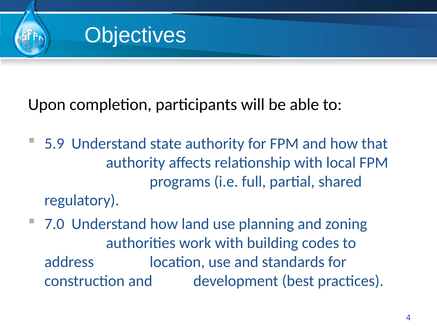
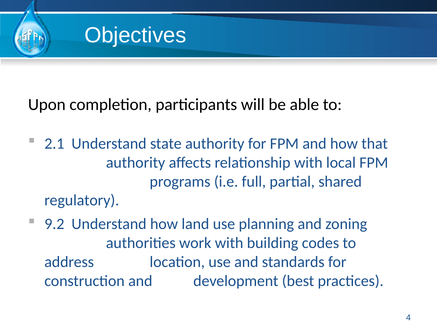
5.9: 5.9 -> 2.1 (54, 143)
7.0: 7.0 -> 9.2 (54, 224)
